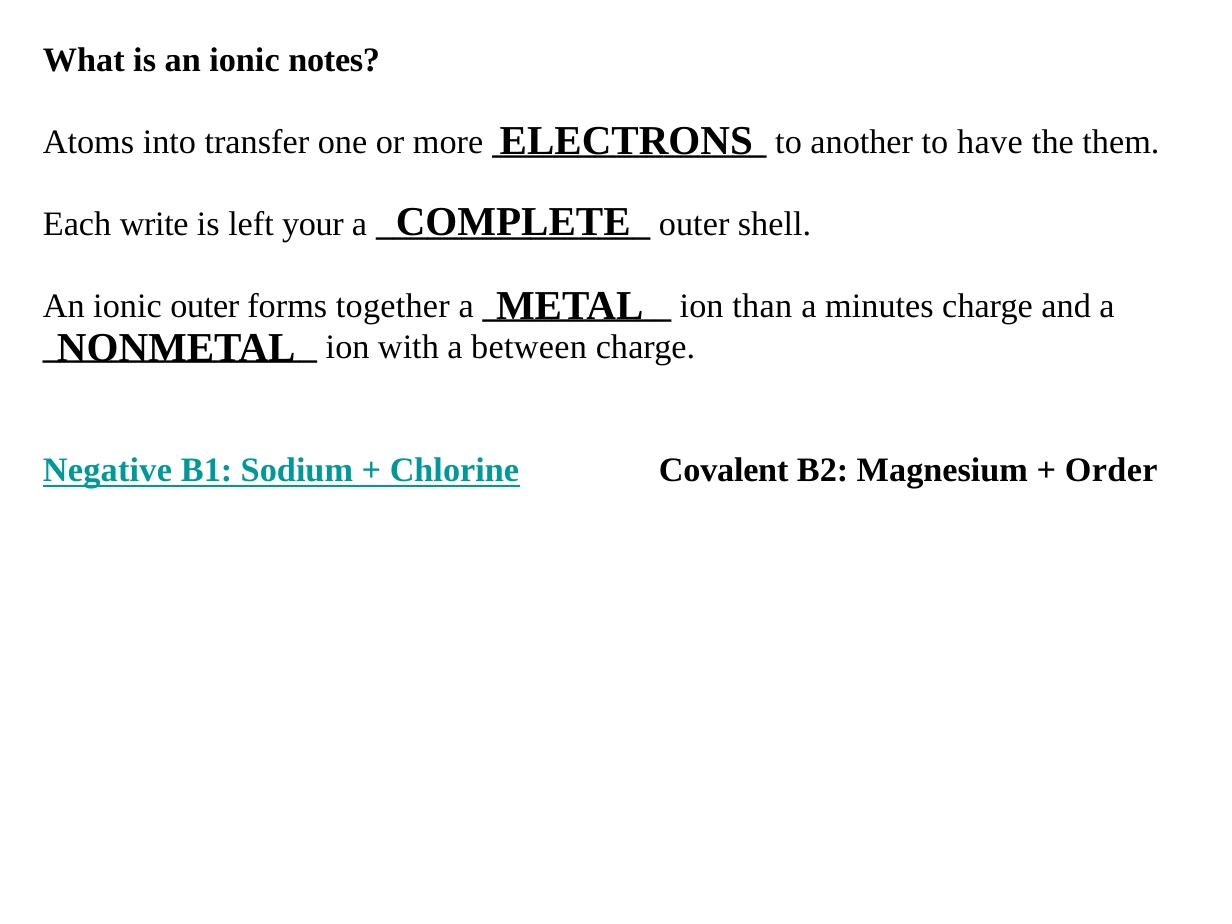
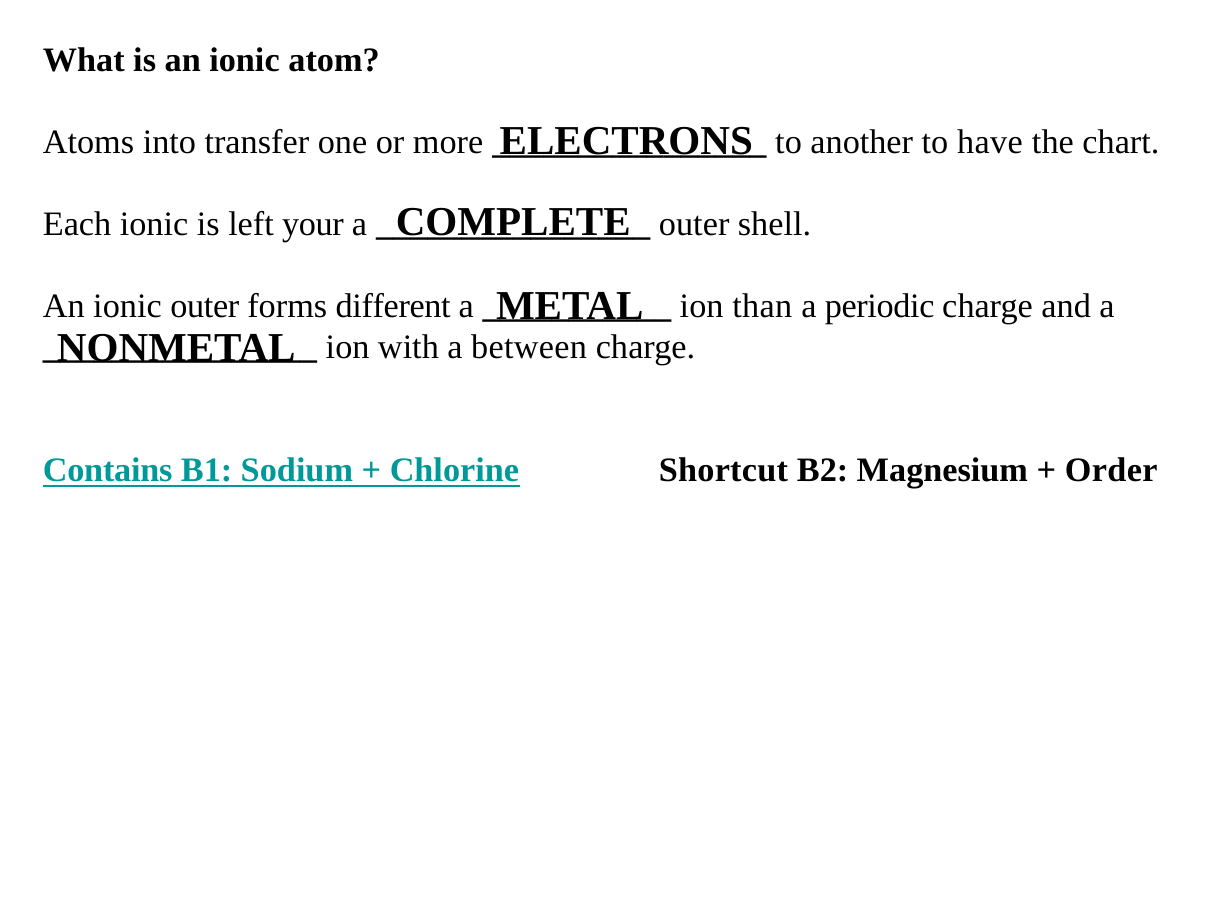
notes: notes -> atom (334, 60)
them: them -> chart (1121, 142)
Each write: write -> ionic (154, 224)
together: together -> different (393, 306)
minutes: minutes -> periodic (880, 306)
Negative: Negative -> Contains (108, 471)
Covalent: Covalent -> Shortcut (723, 471)
